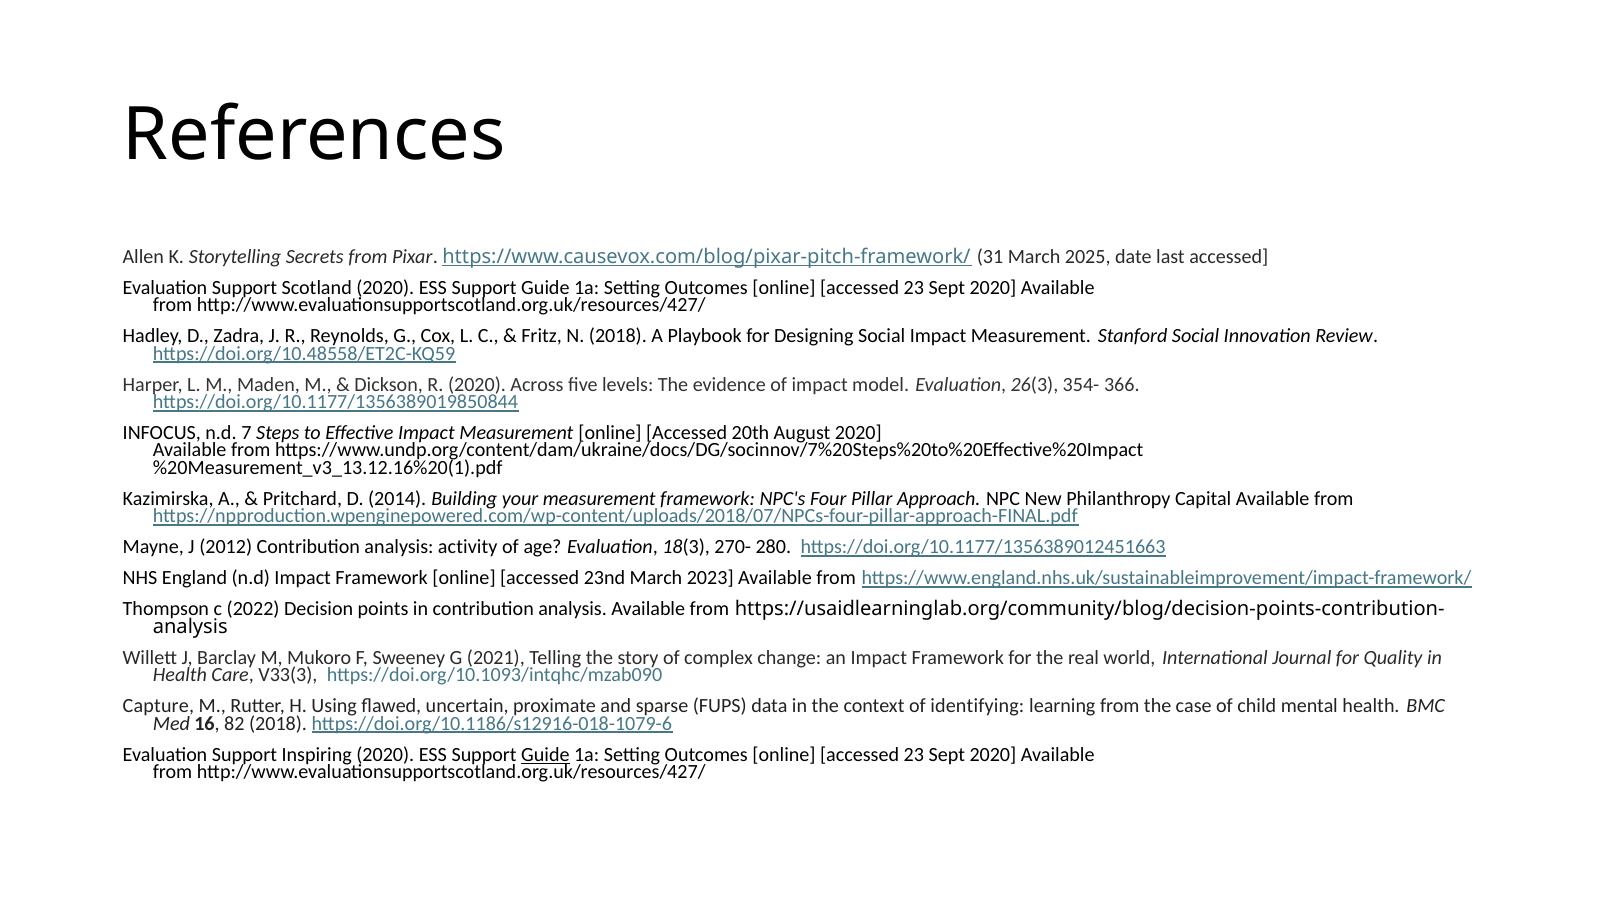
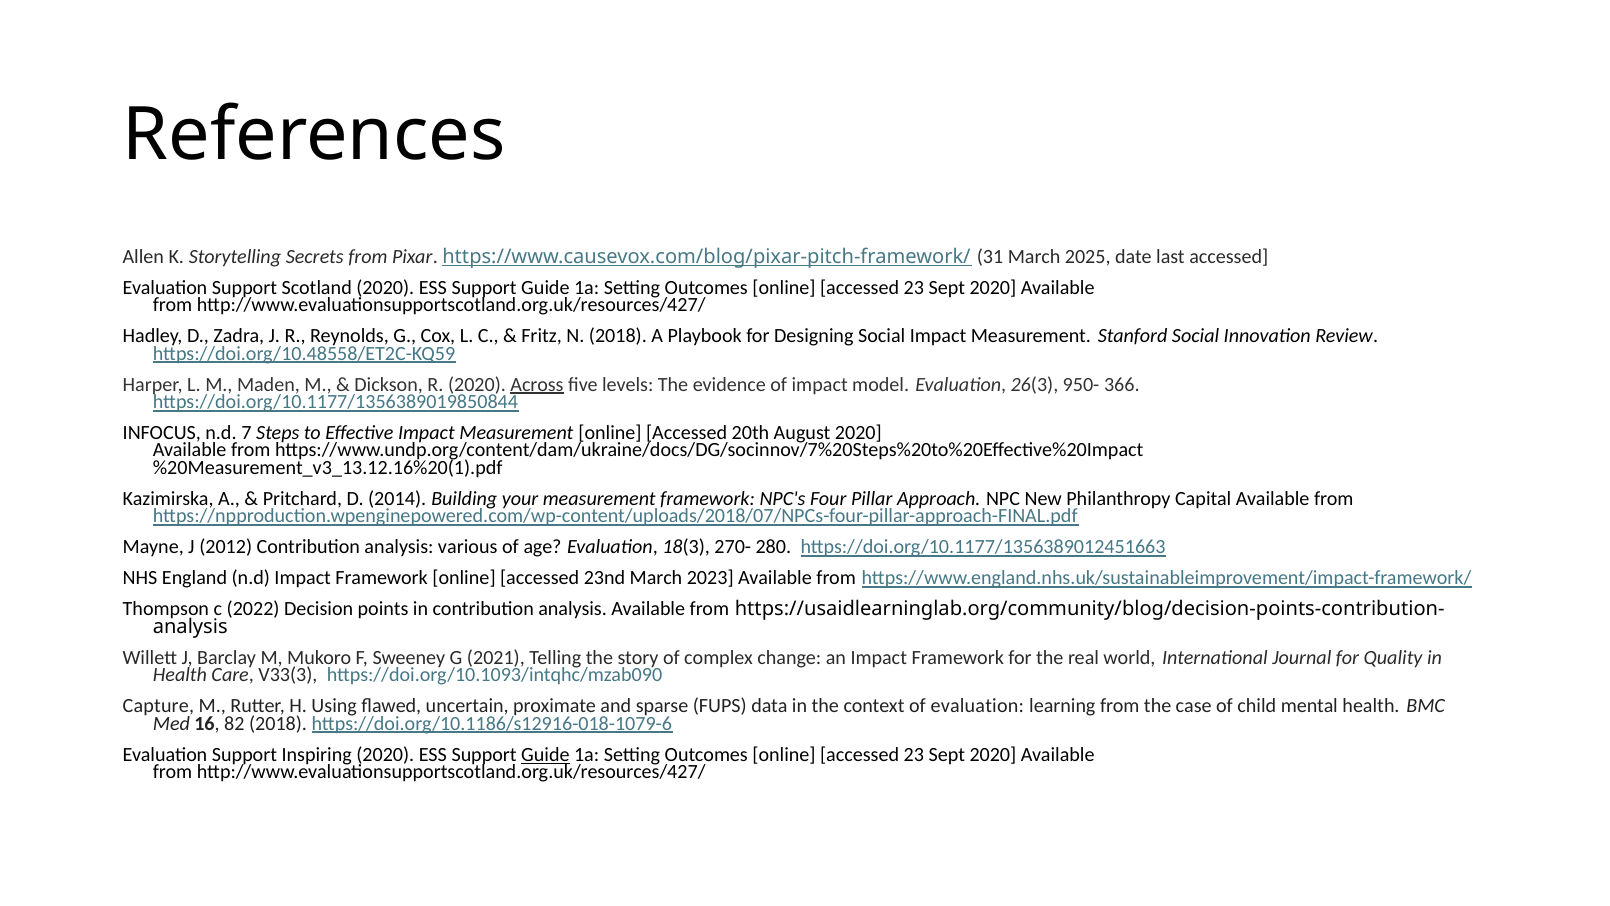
Across underline: none -> present (537, 384)
354-: 354- -> 950- (1081, 384)
activity: activity -> various (468, 547)
of identifying: identifying -> evaluation (977, 706)
